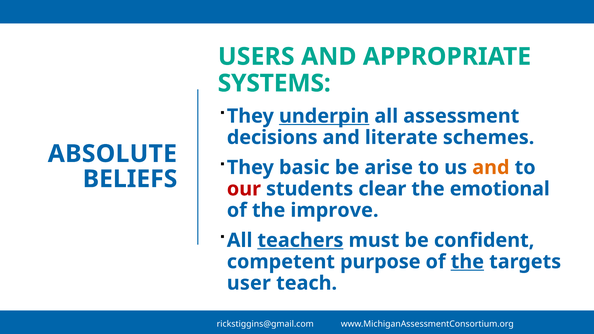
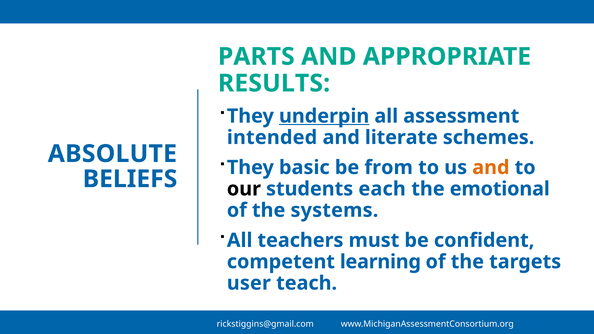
USERS: USERS -> PARTS (256, 57)
SYSTEMS: SYSTEMS -> RESULTS (274, 83)
decisions: decisions -> intended (272, 137)
arise: arise -> from (389, 168)
our colour: red -> black (244, 189)
clear: clear -> each (382, 189)
improve: improve -> systems (334, 210)
teachers underline: present -> none (300, 240)
purpose: purpose -> learning (380, 262)
the underline: present -> none (467, 262)
